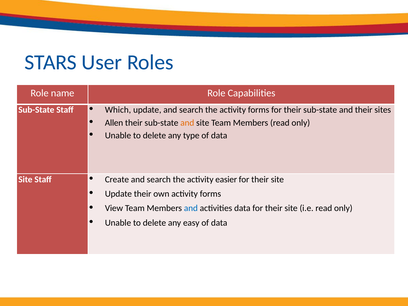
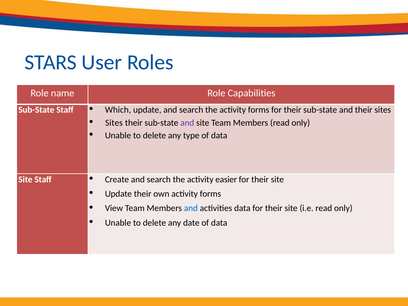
Allen: Allen -> Sites (114, 123)
and colour: orange -> purple (187, 123)
easy: easy -> date (191, 223)
